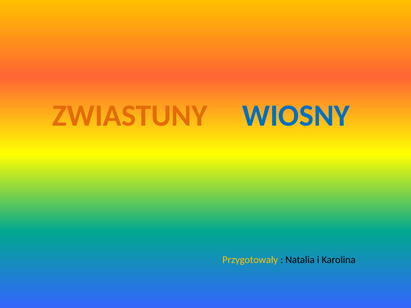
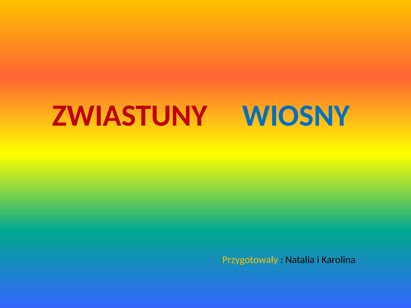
ZWIASTUNY colour: orange -> red (130, 116)
